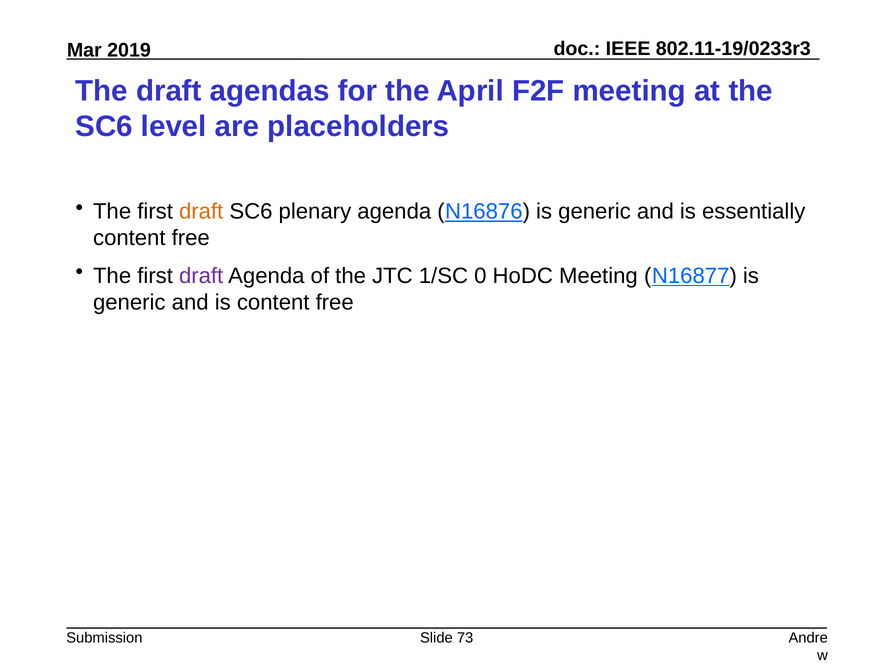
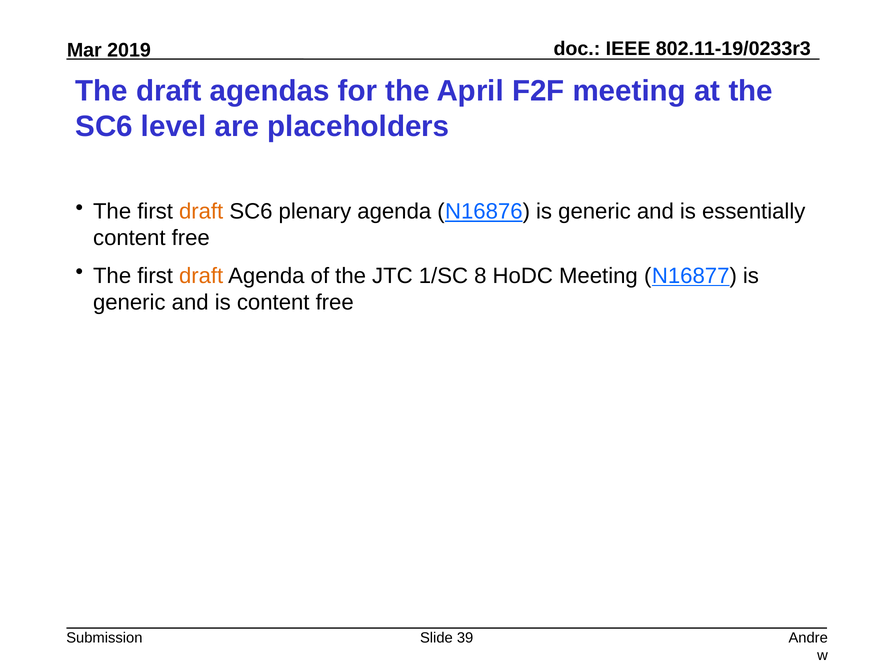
draft colour: purple -> orange (201, 276)
0: 0 -> 8 (480, 276)
73: 73 -> 39 (465, 637)
